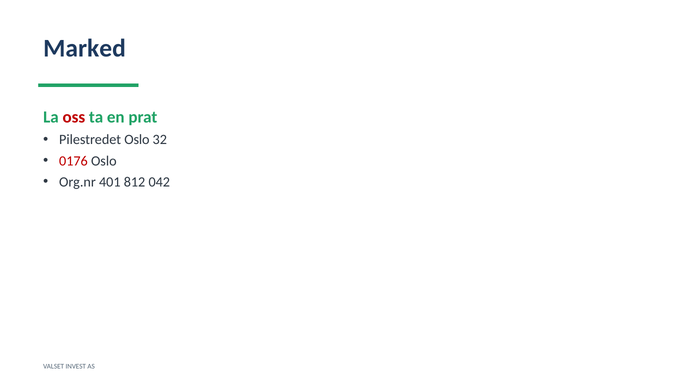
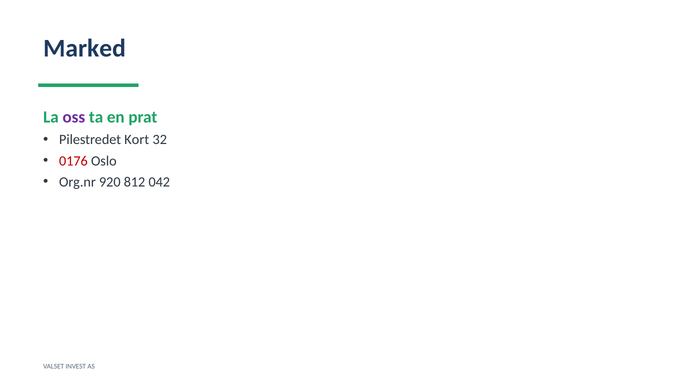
oss colour: red -> purple (74, 117)
Pilestredet Oslo: Oslo -> Kort (137, 140)
401: 401 -> 920 (110, 182)
